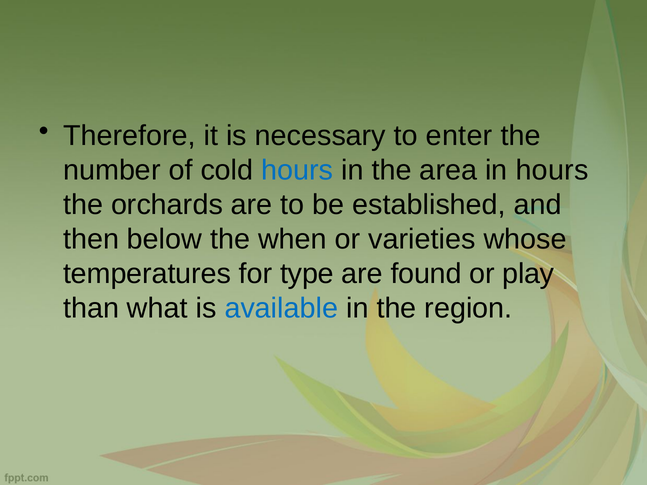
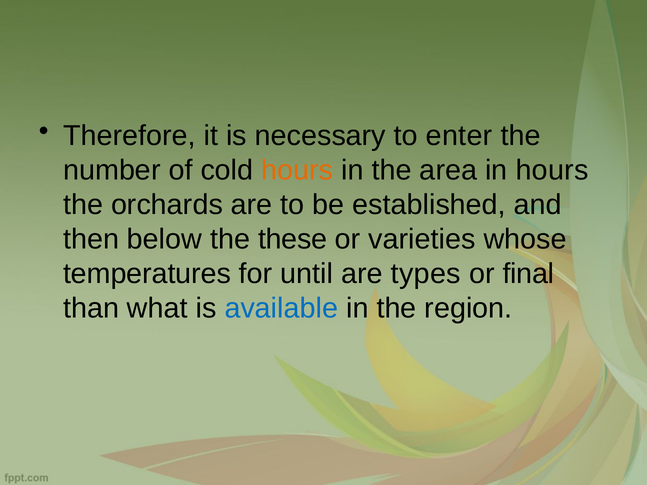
hours colour: blue -> orange (297, 170)
when: when -> these (293, 239)
type: type -> until (307, 274)
found: found -> types (426, 274)
play: play -> final (528, 274)
